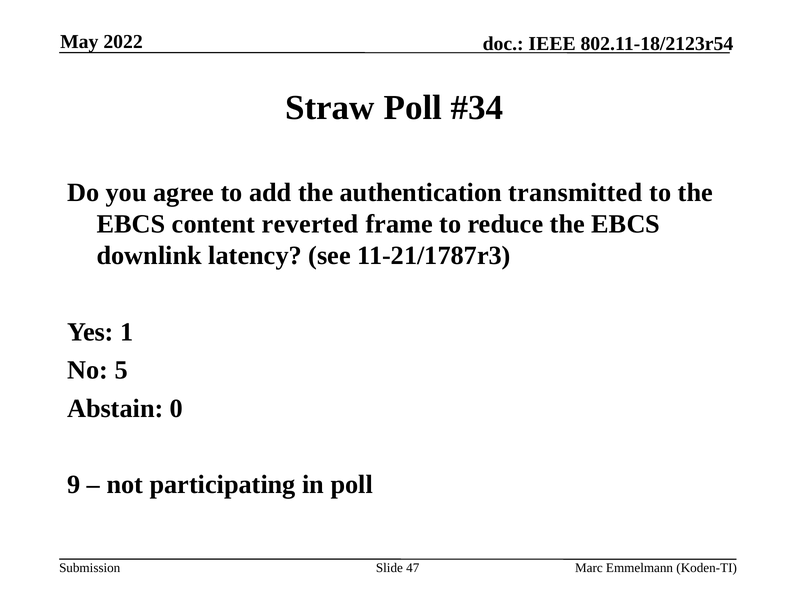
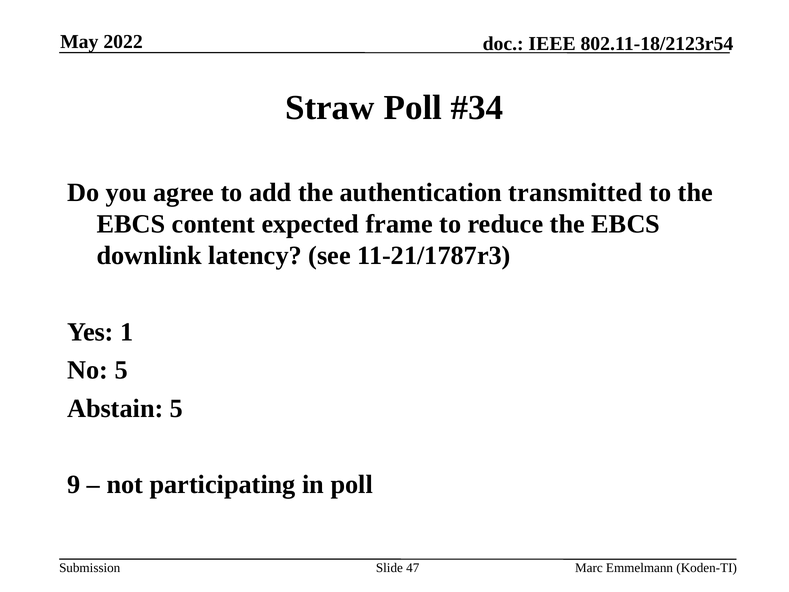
reverted: reverted -> expected (310, 224)
Abstain 0: 0 -> 5 (177, 408)
